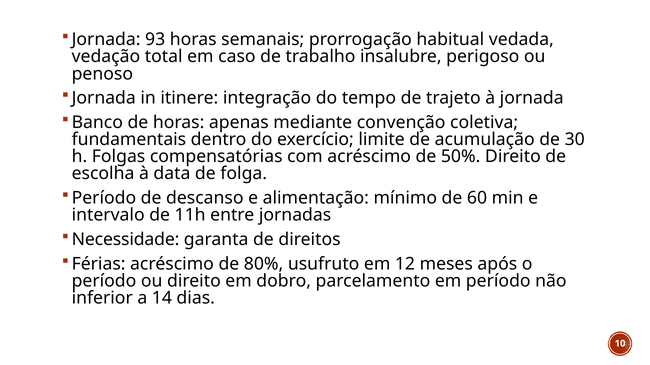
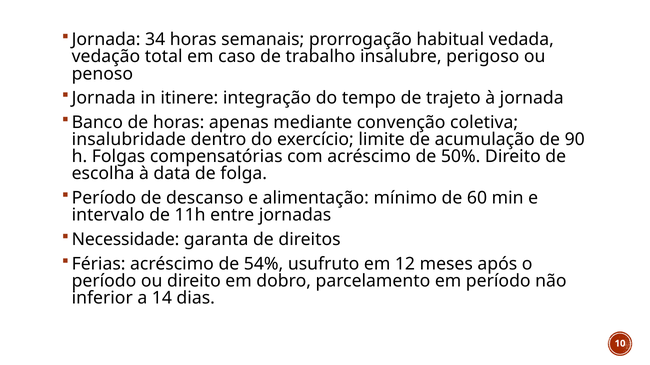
93: 93 -> 34 (155, 40)
fundamentais: fundamentais -> insalubridade (129, 140)
30: 30 -> 90 (575, 140)
80%: 80% -> 54% (264, 264)
